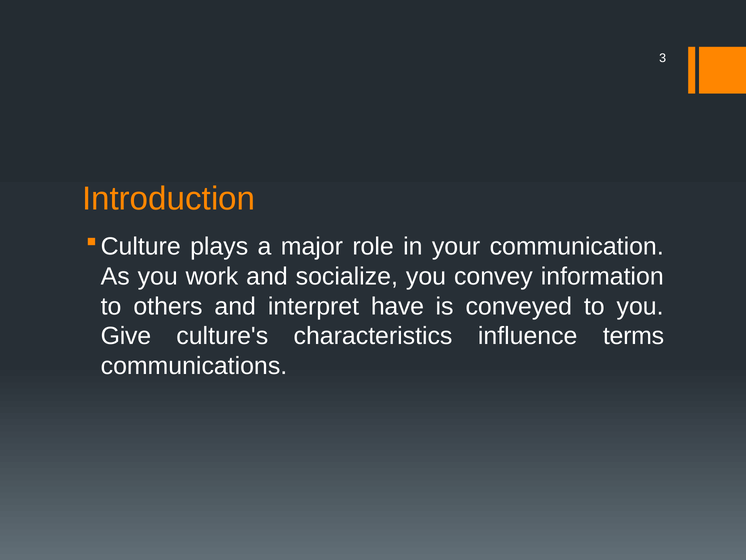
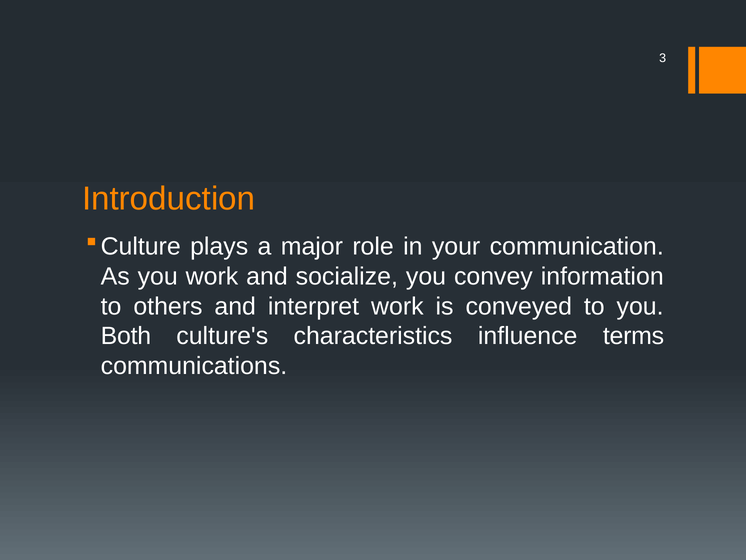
interpret have: have -> work (397, 306)
Give: Give -> Both (126, 336)
